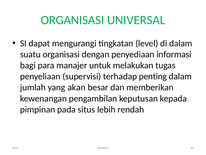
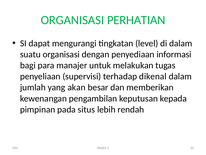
UNIVERSAL: UNIVERSAL -> PERHATIAN (136, 20)
penting: penting -> dikenal (153, 76)
